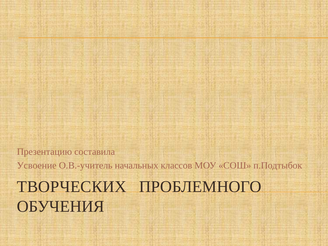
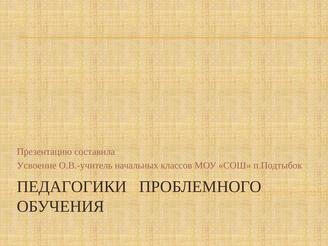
ТВОРЧЕСКИХ: ТВОРЧЕСКИХ -> ПЕДАГОГИКИ (72, 187)
